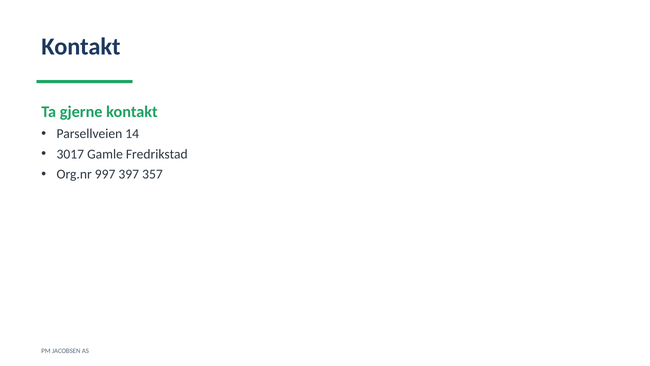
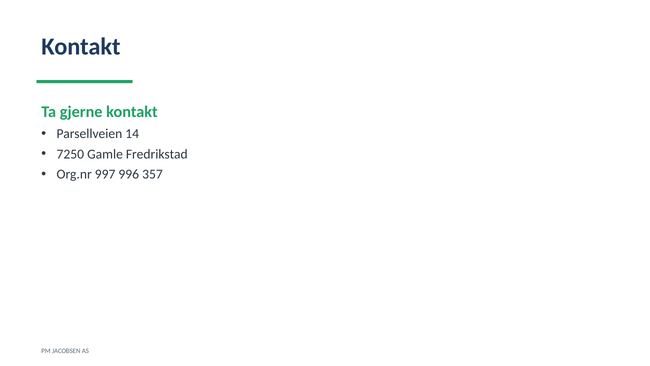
3017: 3017 -> 7250 (70, 154)
397: 397 -> 996 (129, 174)
